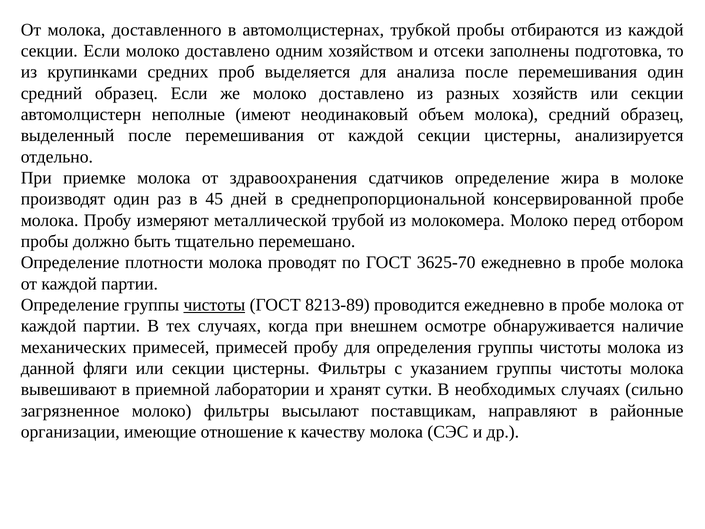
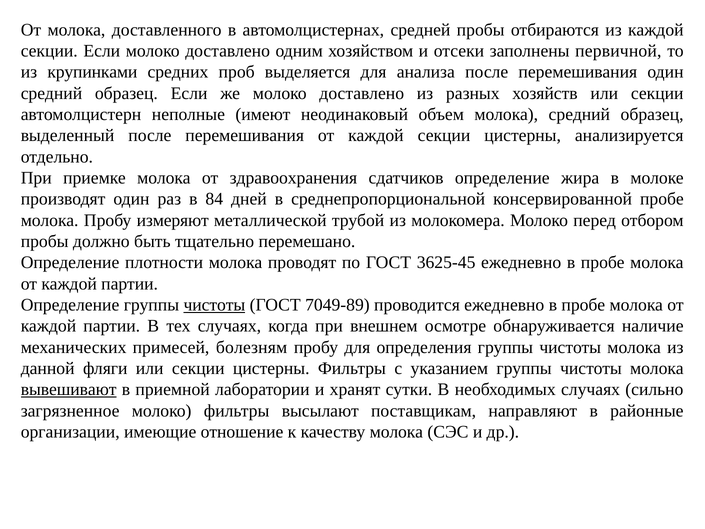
трубкой: трубкой -> средней (420, 30)
подготовка: подготовка -> первичной (618, 51)
45: 45 -> 84 (214, 199)
3625-70: 3625-70 -> 3625-45 (446, 262)
8213-89: 8213-89 -> 7049-89 (337, 305)
примесей примесей: примесей -> болезням (252, 347)
вывешивают underline: none -> present (69, 389)
